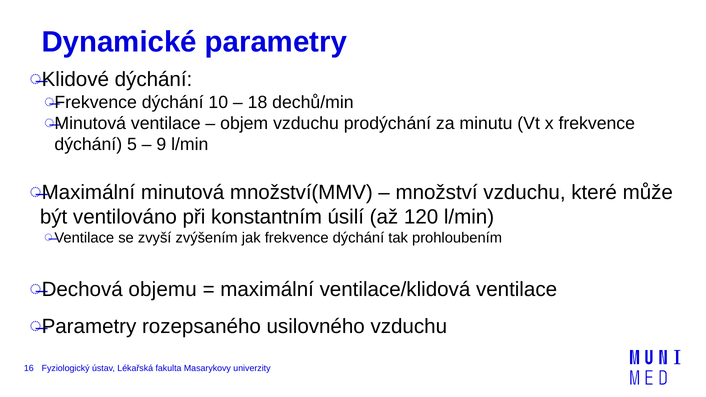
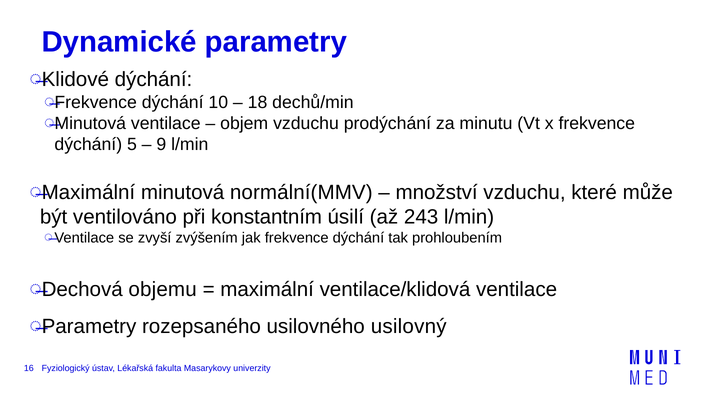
množství(MMV: množství(MMV -> normální(MMV (301, 193)
120: 120 -> 243 (421, 217)
usilovného vzduchu: vzduchu -> usilovný (409, 327)
